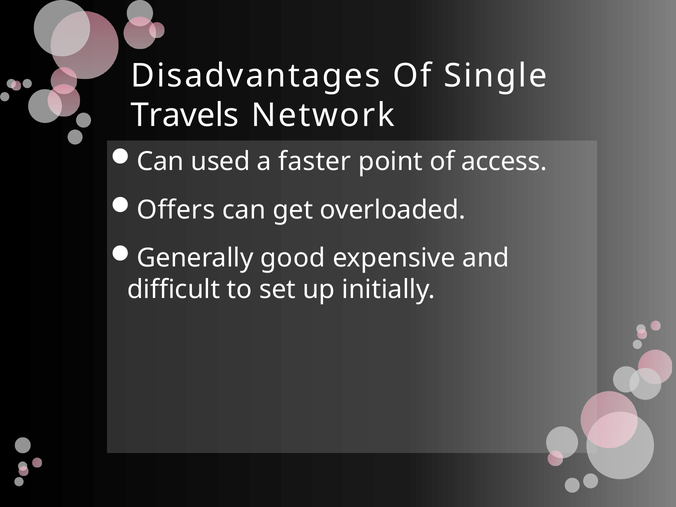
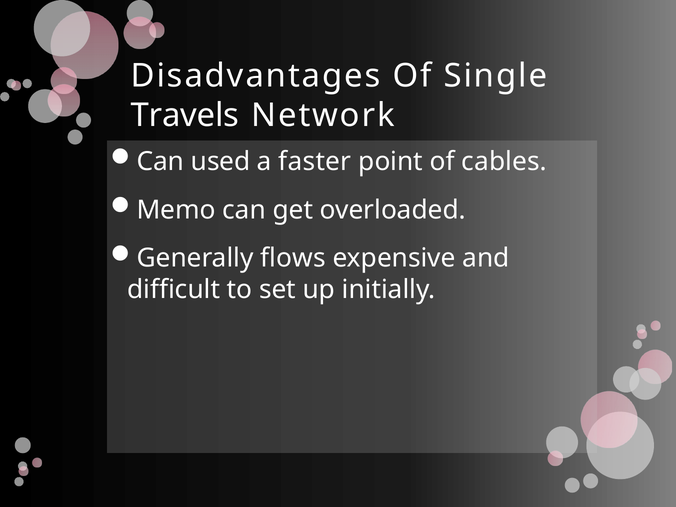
access: access -> cables (504, 162)
Offers: Offers -> Memo (176, 210)
good: good -> flows (293, 258)
